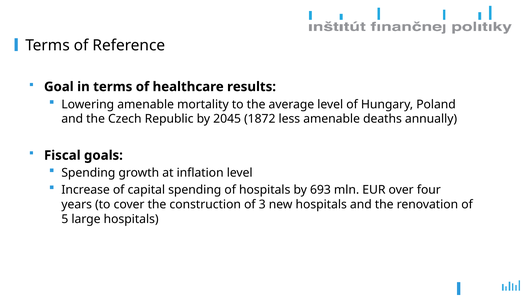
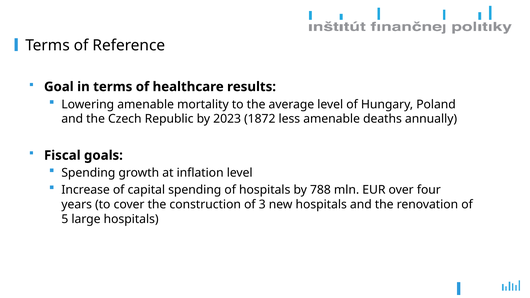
2045: 2045 -> 2023 (227, 119)
693: 693 -> 788 (320, 190)
